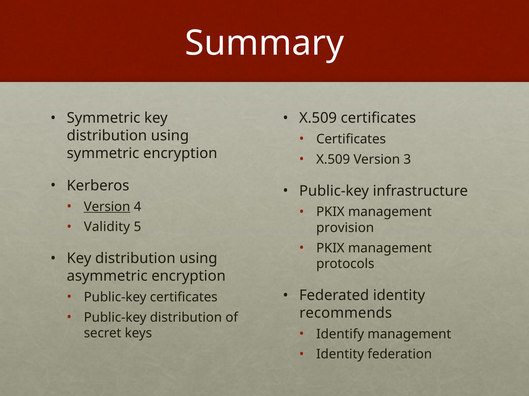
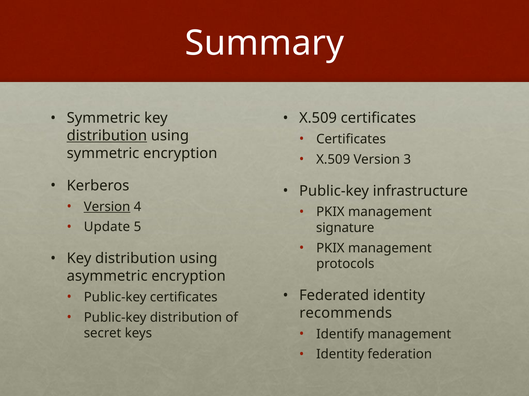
distribution underline: none -> present (107, 136)
Validity: Validity -> Update (107, 227)
provision: provision -> signature (345, 228)
